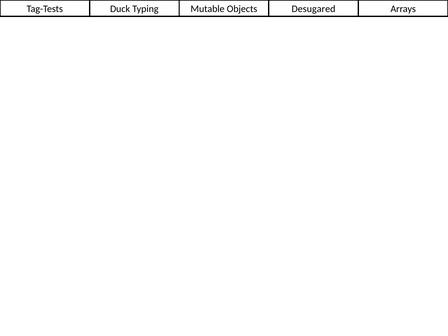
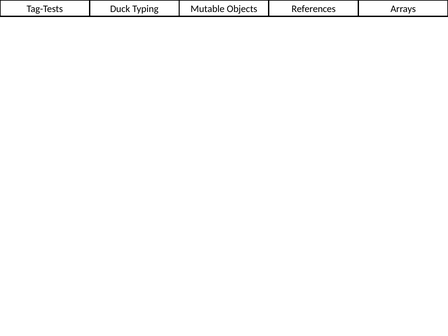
Desugared: Desugared -> References (314, 9)
